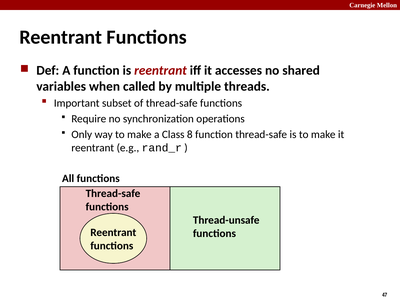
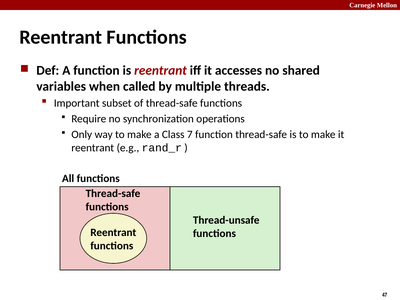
8: 8 -> 7 (190, 134)
